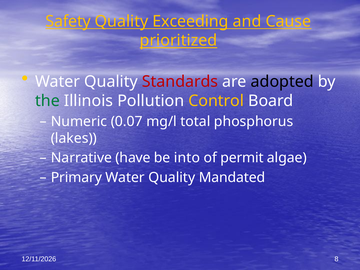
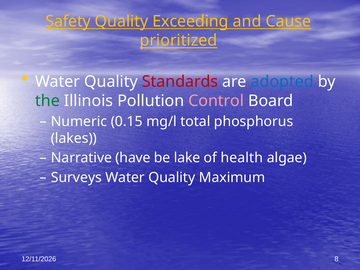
adopted colour: black -> blue (282, 82)
Control colour: yellow -> pink (216, 101)
0.07: 0.07 -> 0.15 (127, 121)
into: into -> lake (187, 158)
permit: permit -> health (242, 158)
Primary: Primary -> Surveys (76, 177)
Mandated: Mandated -> Maximum (232, 177)
